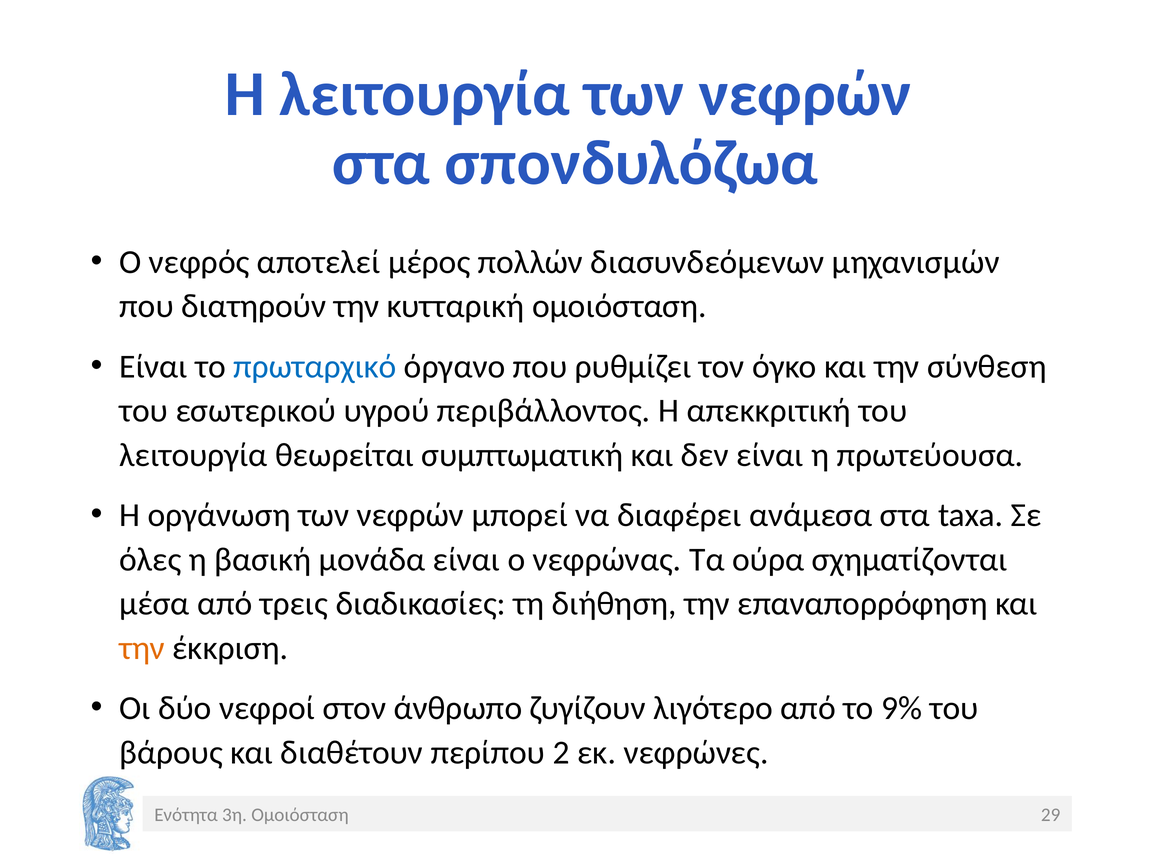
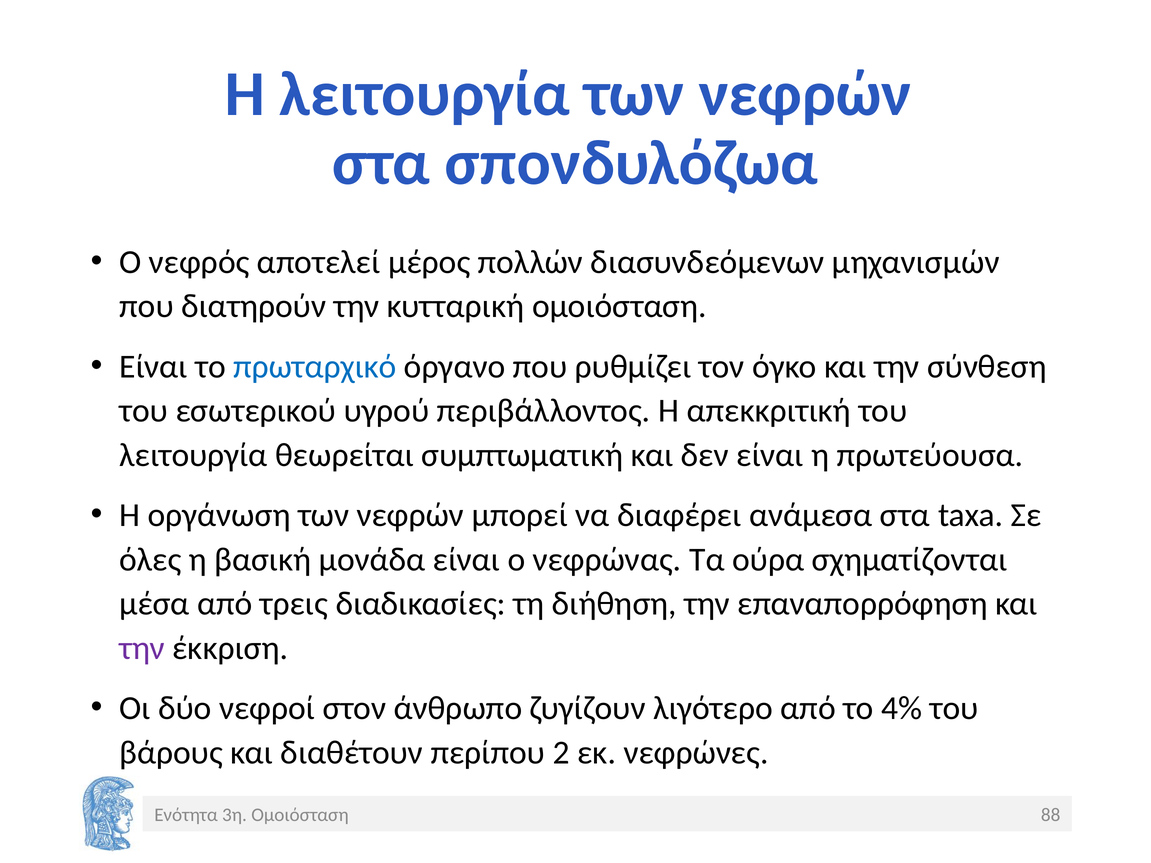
την colour: orange -> purple (142, 648)
9%: 9% -> 4% (902, 708)
29: 29 -> 88 (1051, 815)
